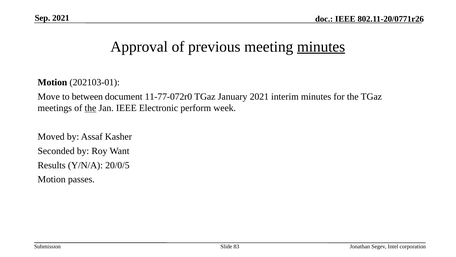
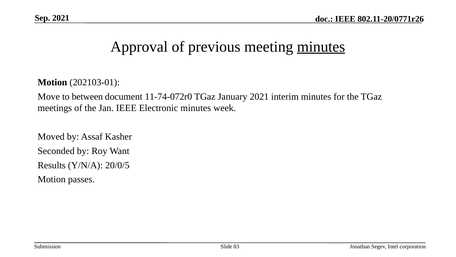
11-77-072r0: 11-77-072r0 -> 11-74-072r0 (168, 96)
the underline: present -> none (90, 108)
Electronic perform: perform -> minutes (196, 108)
